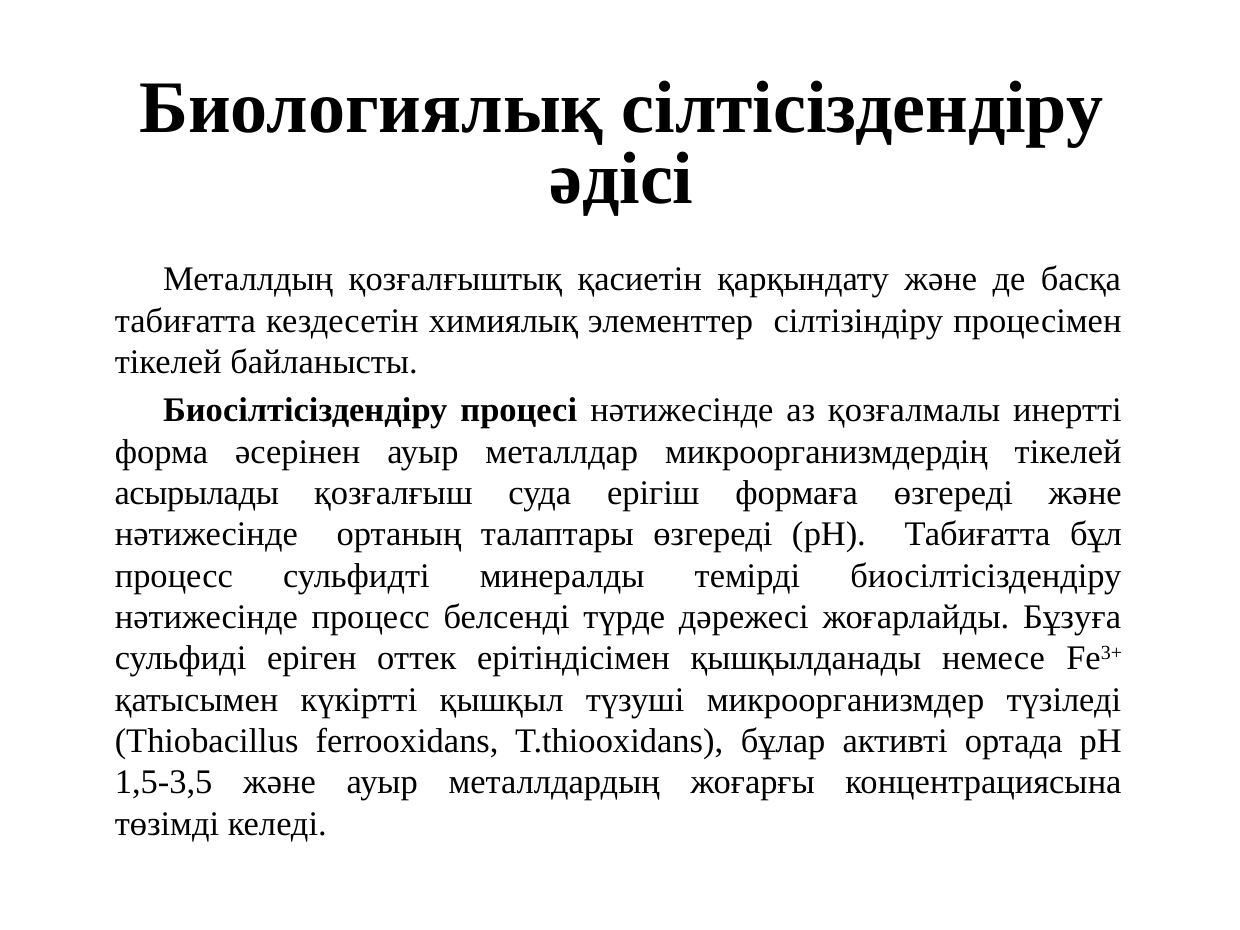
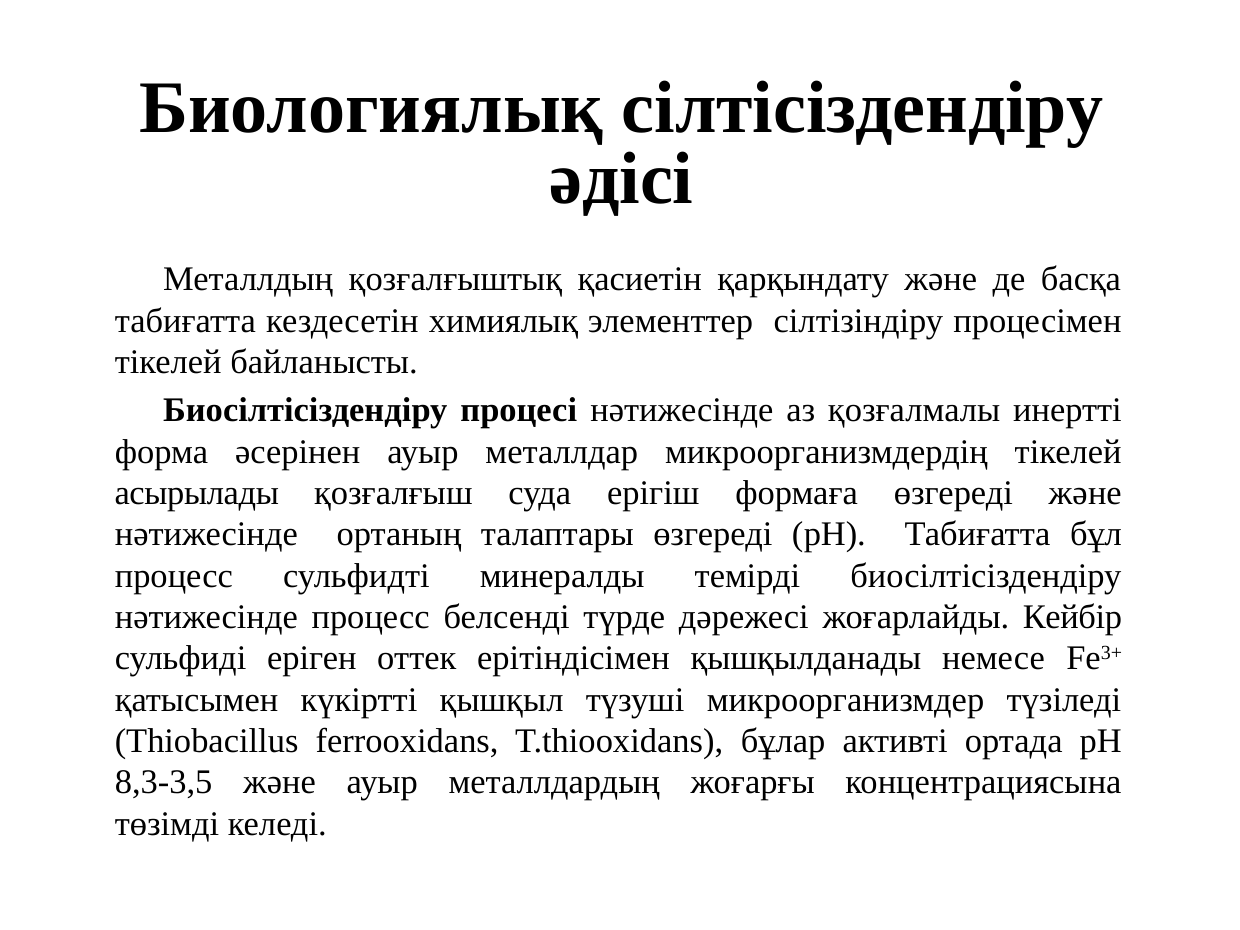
Бұзуға: Бұзуға -> Кейбір (1072, 617)
1,5-3,5: 1,5-3,5 -> 8,3-3,5 (164, 783)
